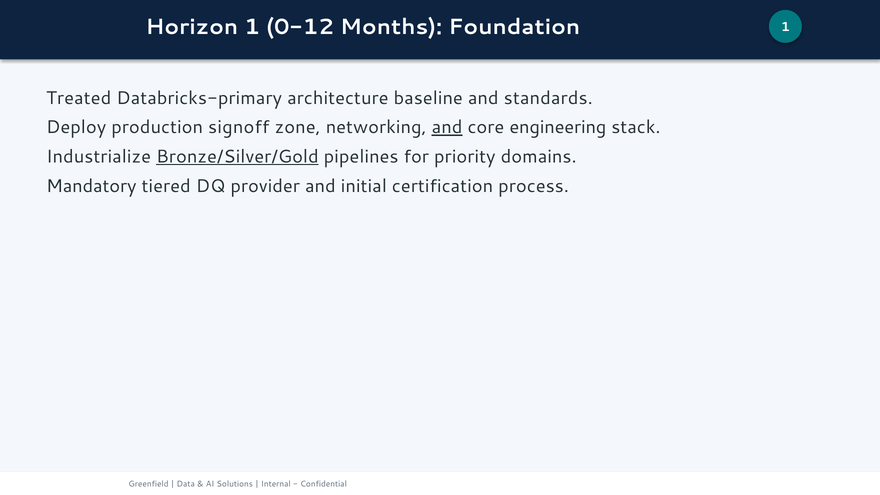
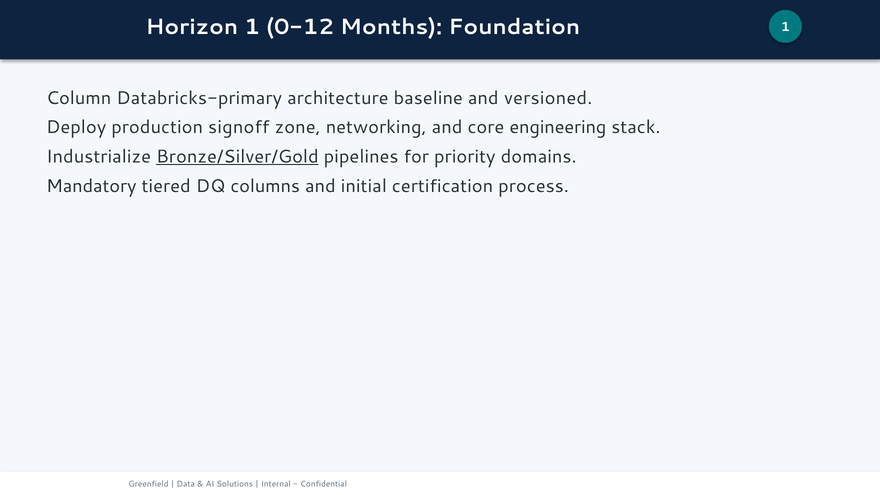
Treated: Treated -> Column (79, 98)
standards: standards -> versioned (548, 98)
and underline: present -> none (447, 127)
provider: provider -> columns (265, 186)
